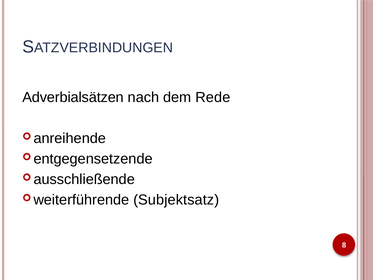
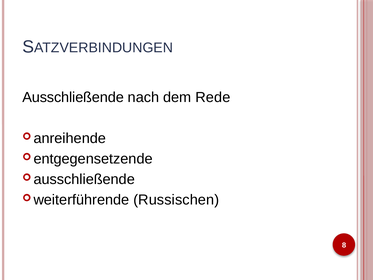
Adverbialsätzen: Adverbialsätzen -> Ausschließende (73, 97)
Subjektsatz: Subjektsatz -> Russischen (176, 200)
